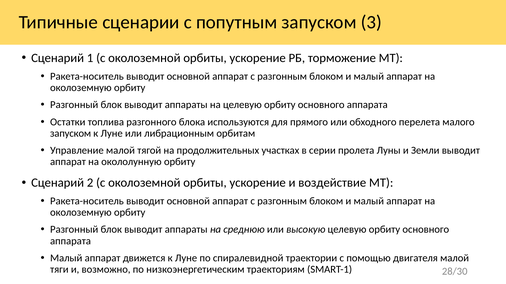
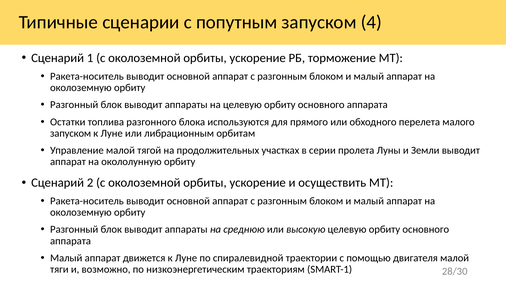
3: 3 -> 4 (371, 22)
воздействие: воздействие -> осуществить (332, 183)
